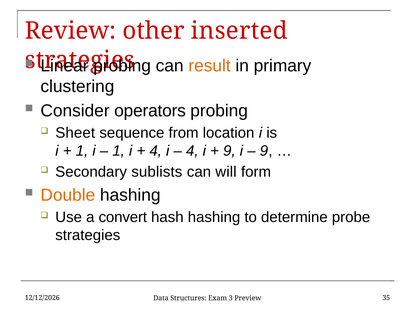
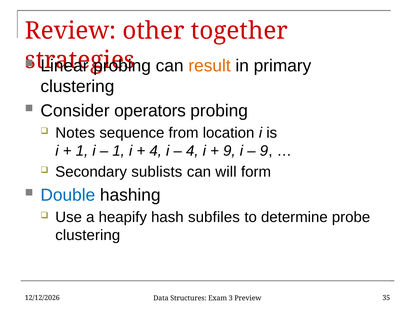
inserted: inserted -> together (239, 31)
Sheet: Sheet -> Notes (75, 133)
Double colour: orange -> blue (68, 195)
convert: convert -> heapify (123, 217)
hash hashing: hashing -> subfiles (214, 217)
strategies: strategies -> clustering (88, 235)
